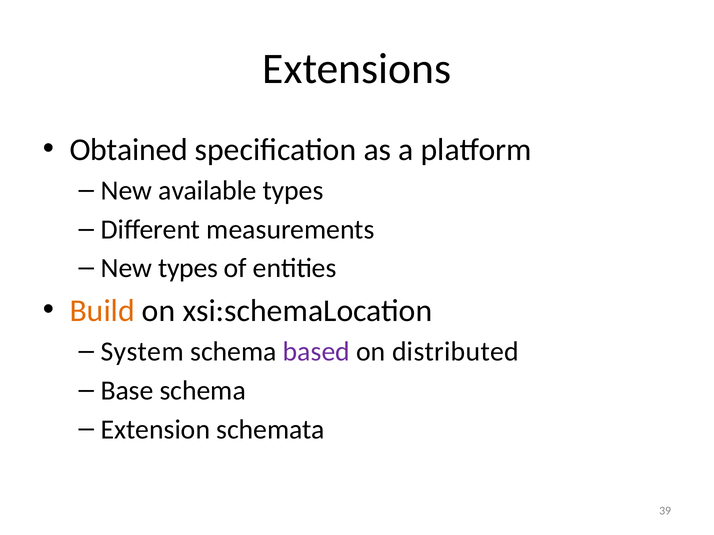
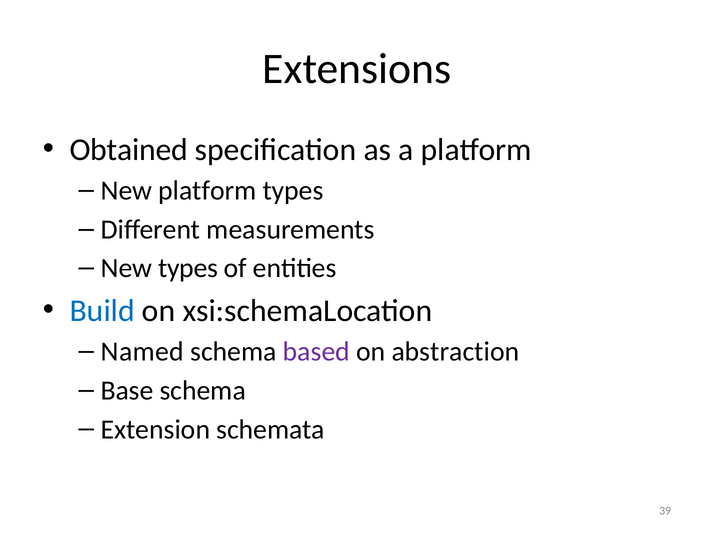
New available: available -> platform (207, 191)
Build colour: orange -> blue (102, 311)
System: System -> Named (142, 352)
distributed: distributed -> abstraction (455, 352)
